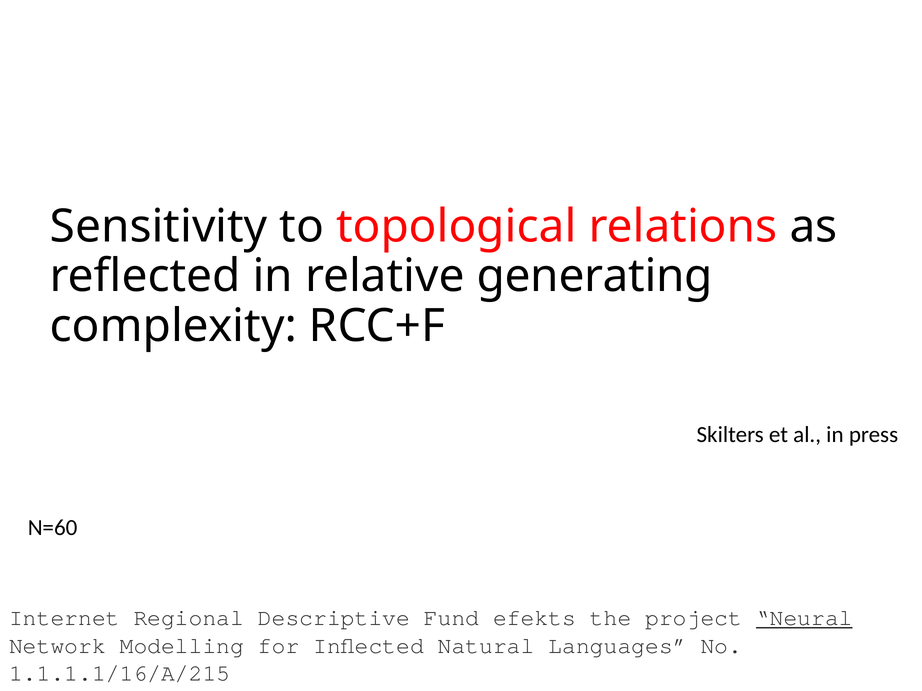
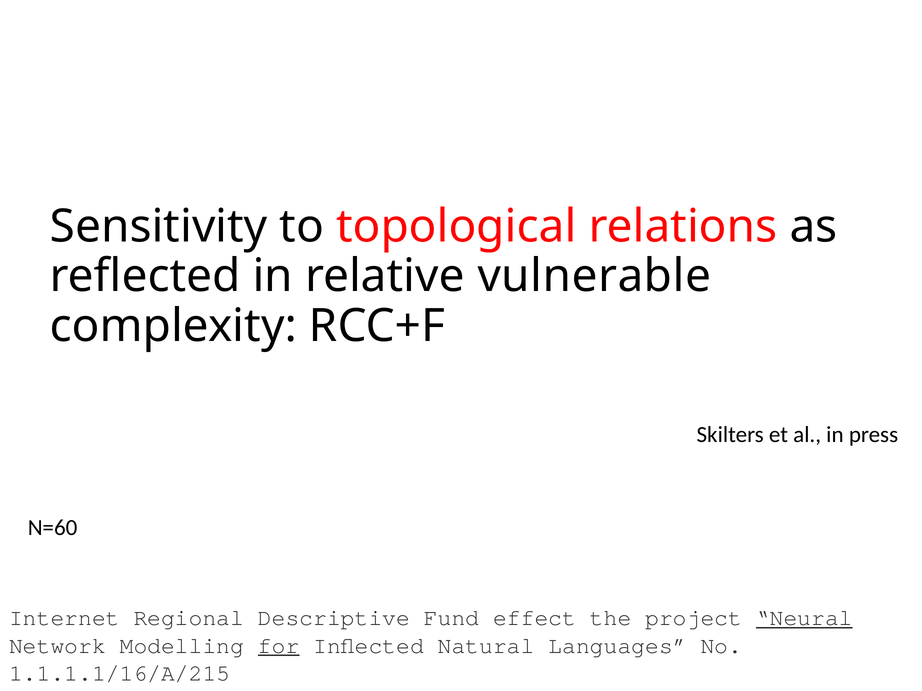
generating: generating -> vulnerable (594, 276)
efekts: efekts -> effect (535, 618)
for underline: none -> present (279, 646)
